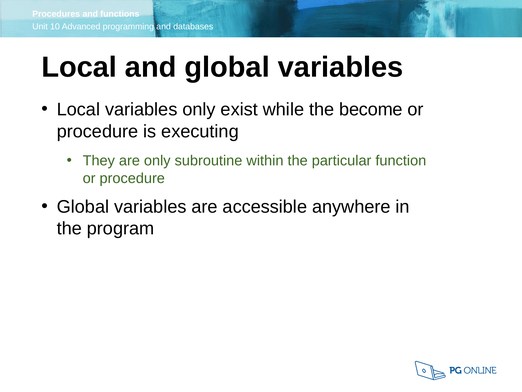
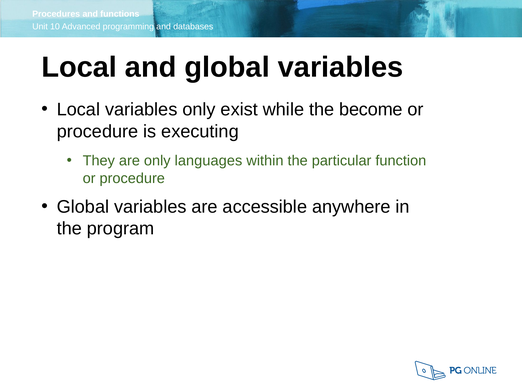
subroutine: subroutine -> languages (208, 161)
